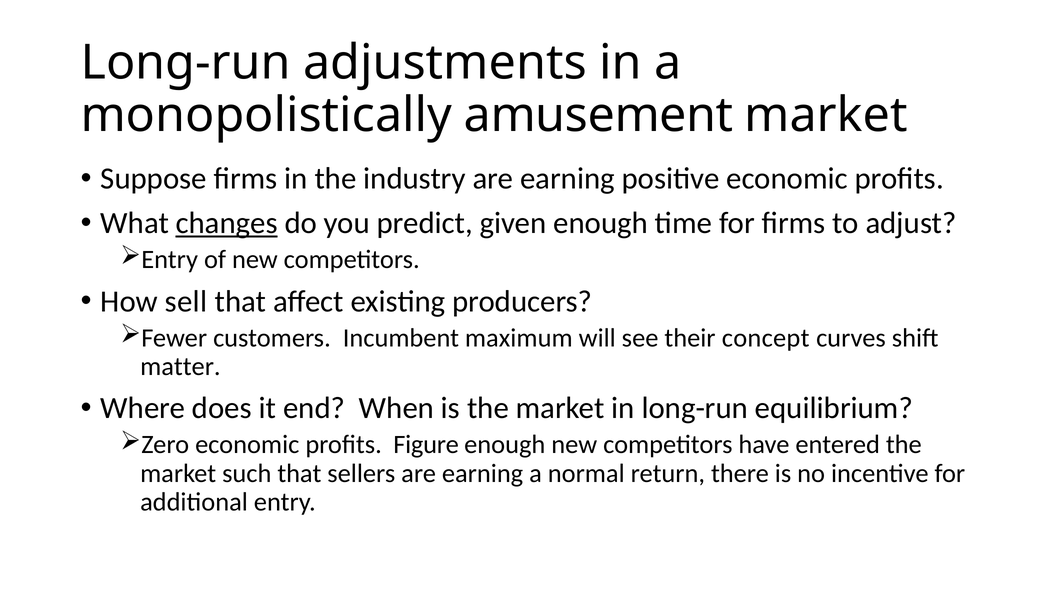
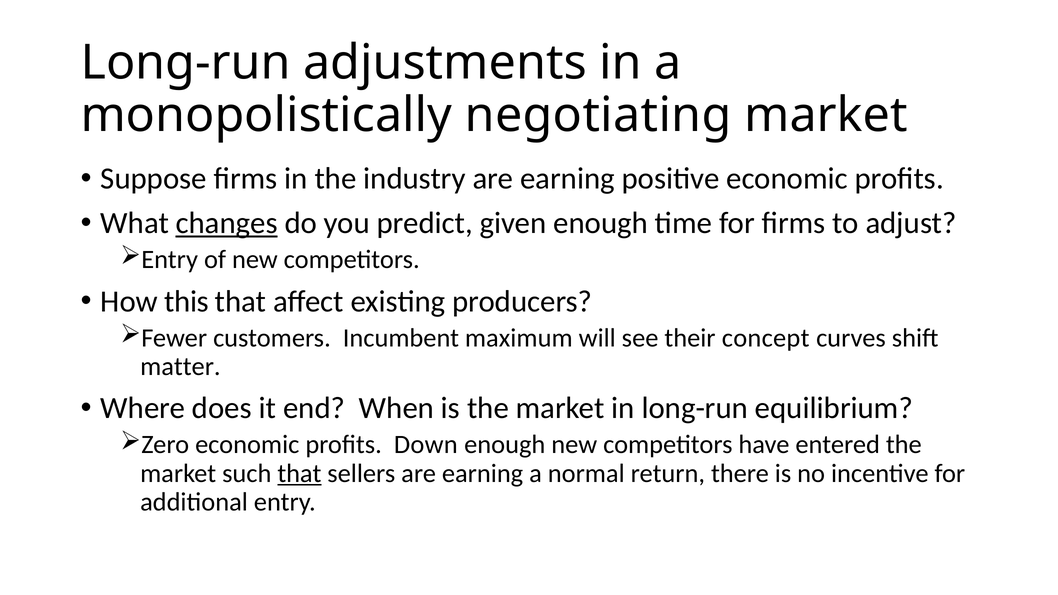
amusement: amusement -> negotiating (598, 115)
sell: sell -> this (187, 301)
Figure: Figure -> Down (426, 445)
that underline: none -> present (299, 473)
